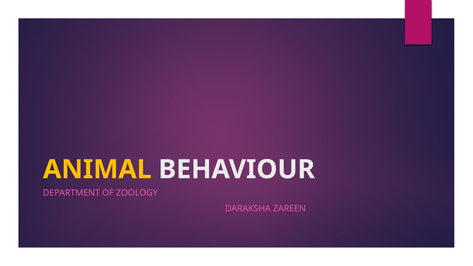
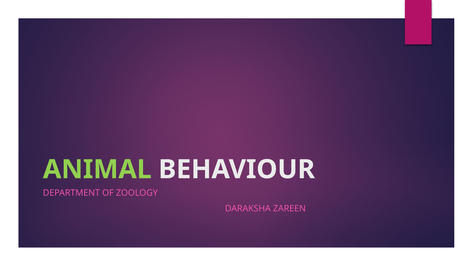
ANIMAL colour: yellow -> light green (97, 169)
